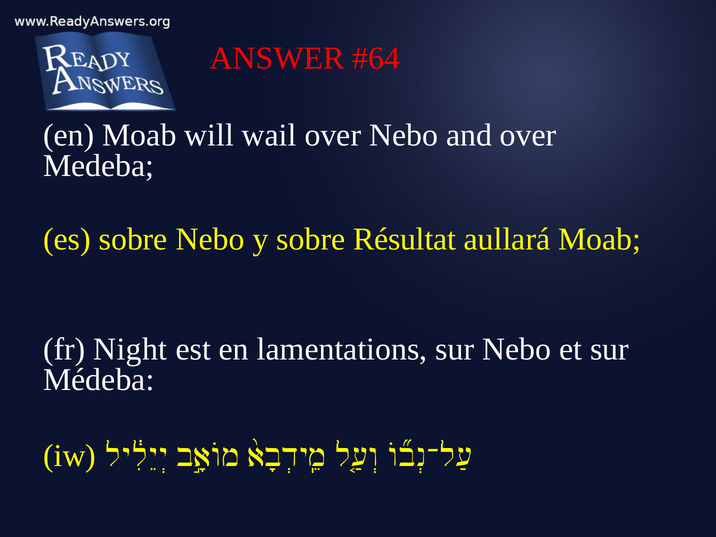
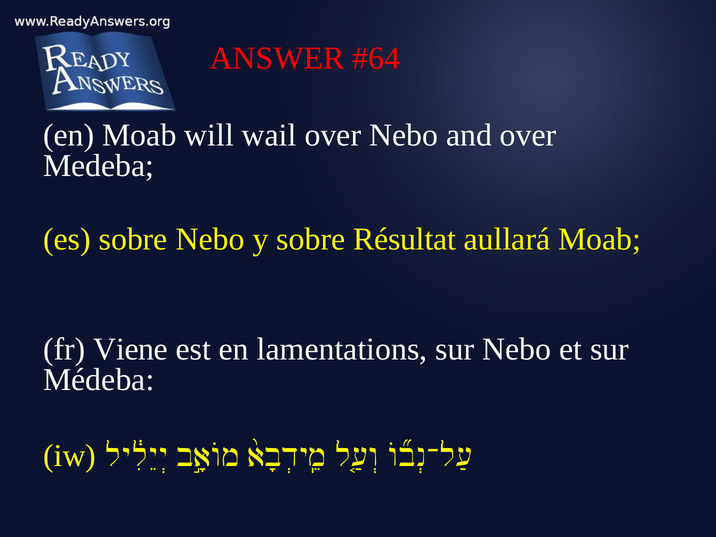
Night: Night -> Viene (131, 349)
